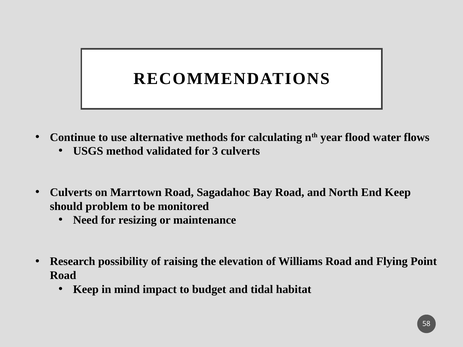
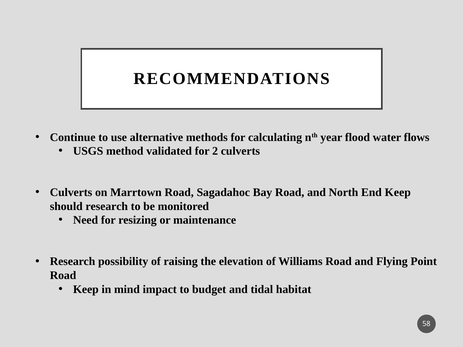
3: 3 -> 2 (215, 151)
should problem: problem -> research (107, 206)
